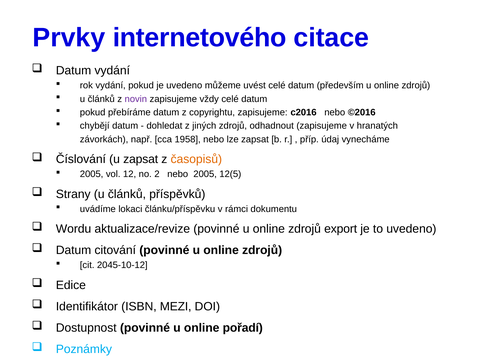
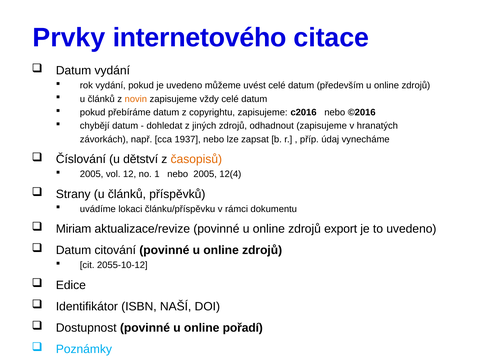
novin colour: purple -> orange (136, 99)
1958: 1958 -> 1937 (188, 139)
u zapsat: zapsat -> dětství (141, 159)
2: 2 -> 1 (157, 174)
12(5: 12(5 -> 12(4 (230, 174)
Wordu: Wordu -> Miriam (74, 229)
2045-10-12: 2045-10-12 -> 2055-10-12 (122, 265)
MEZI: MEZI -> NAŠÍ (176, 306)
